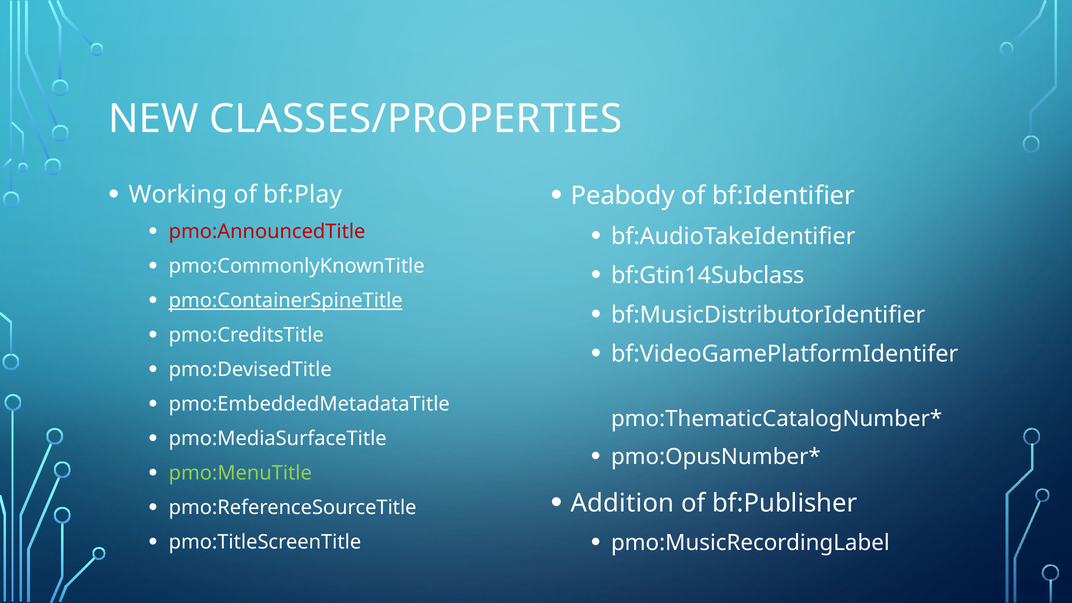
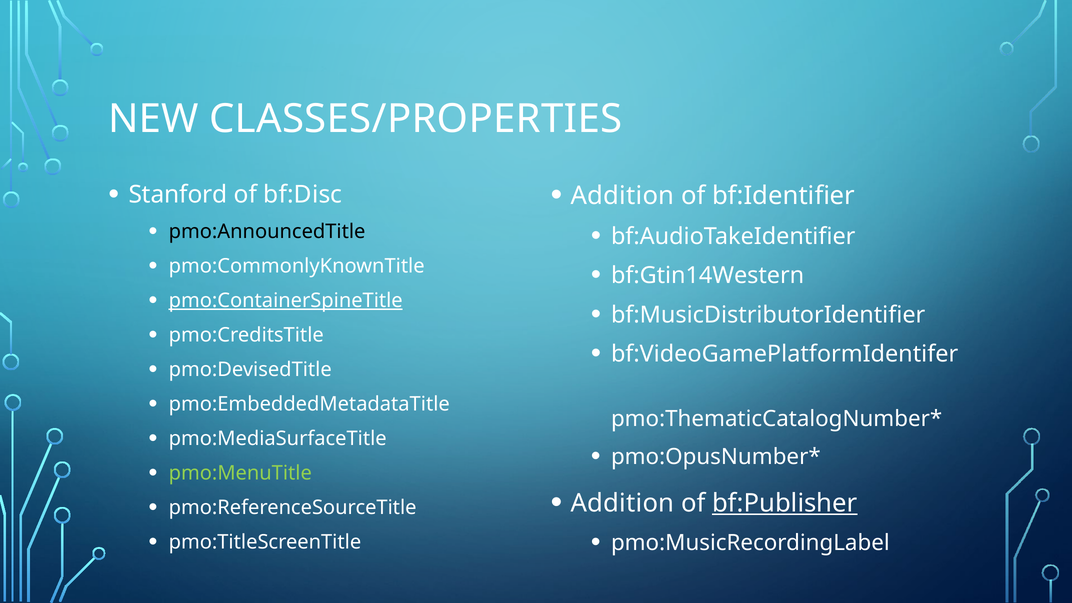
Peabody: Peabody -> Addition (623, 196)
Working: Working -> Stanford (178, 195)
bf:Play: bf:Play -> bf:Disc (303, 195)
pmo:AnnouncedTitle colour: red -> black (267, 232)
bf:Gtin14Subclass: bf:Gtin14Subclass -> bf:Gtin14Western (708, 276)
bf:Publisher underline: none -> present (785, 503)
